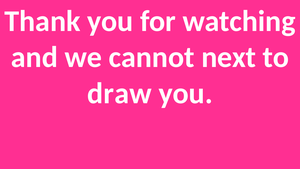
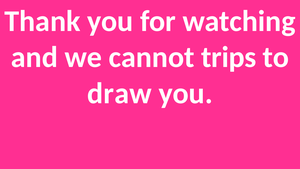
next: next -> trips (229, 57)
